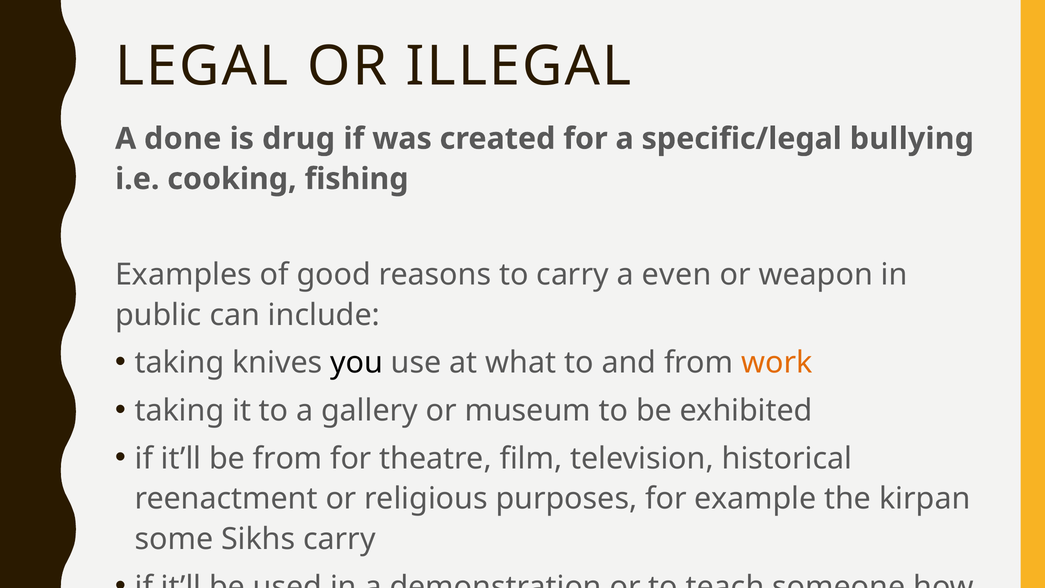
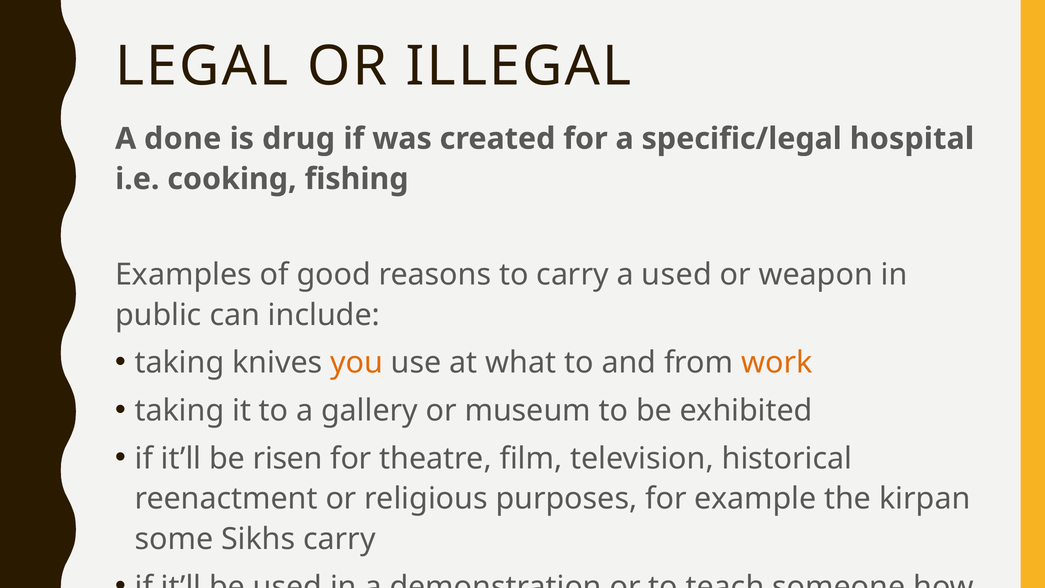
bullying: bullying -> hospital (912, 139)
a even: even -> used (677, 275)
you colour: black -> orange (357, 363)
be from: from -> risen (288, 458)
